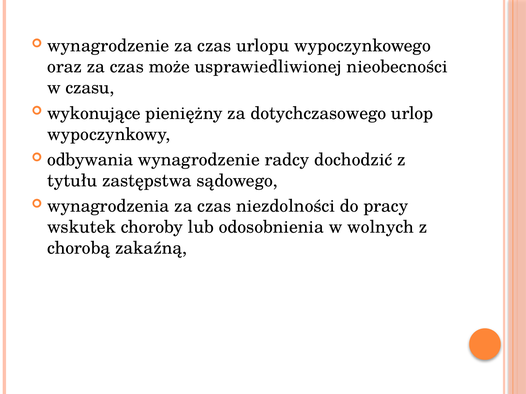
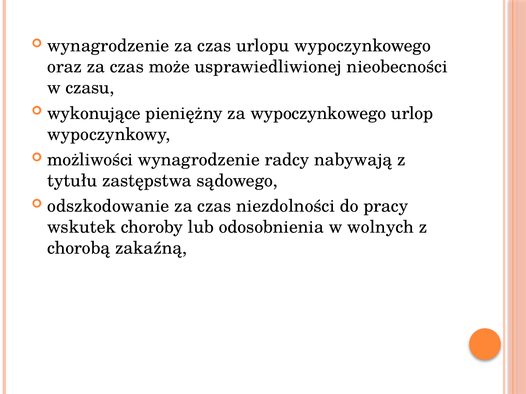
za dotychczasowego: dotychczasowego -> wypoczynkowego (318, 113)
odbywania: odbywania -> możliwości (90, 160)
dochodzić: dochodzić -> nabywają (353, 160)
wynagrodzenia: wynagrodzenia -> odszkodowanie (108, 206)
